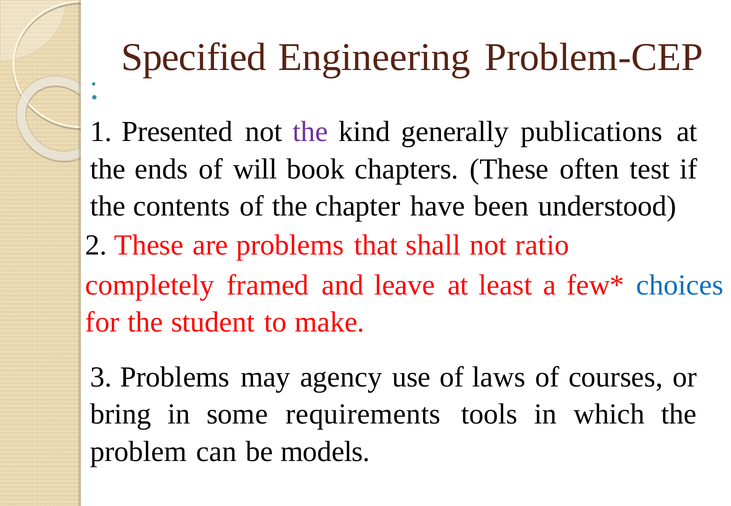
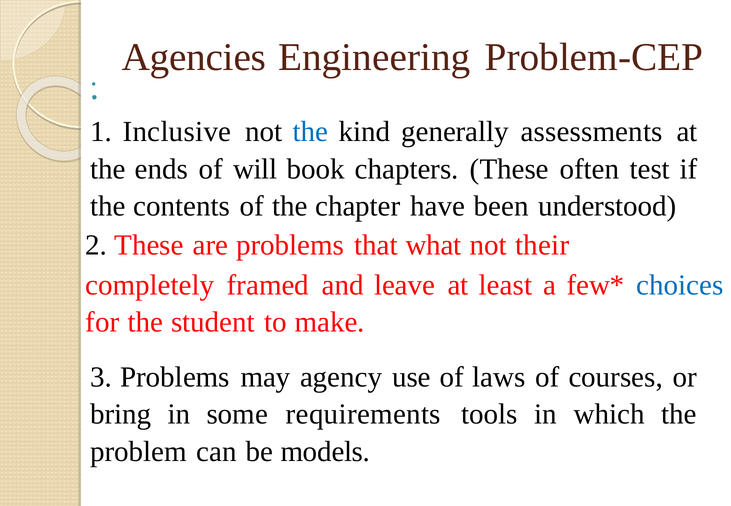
Specified: Specified -> Agencies (194, 57)
Presented: Presented -> Inclusive (177, 132)
the colour: purple -> blue (311, 132)
publications: publications -> assessments (592, 132)
shall: shall -> what (433, 245)
ratio: ratio -> their (542, 245)
